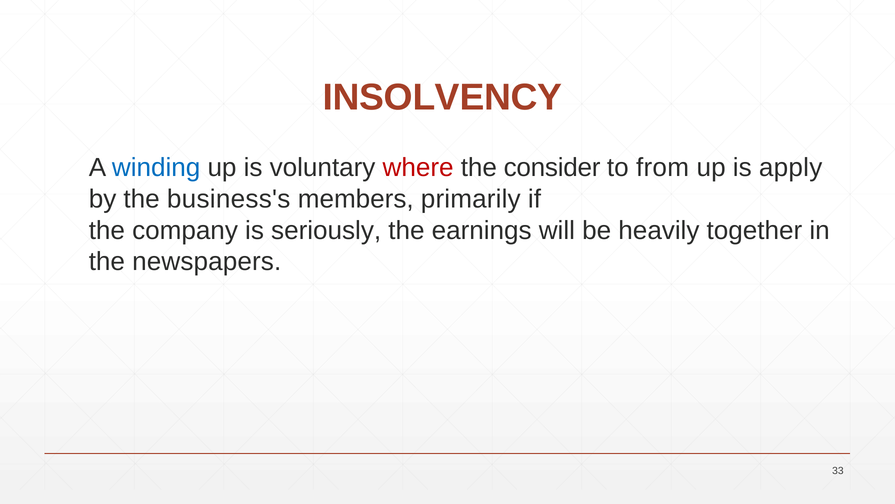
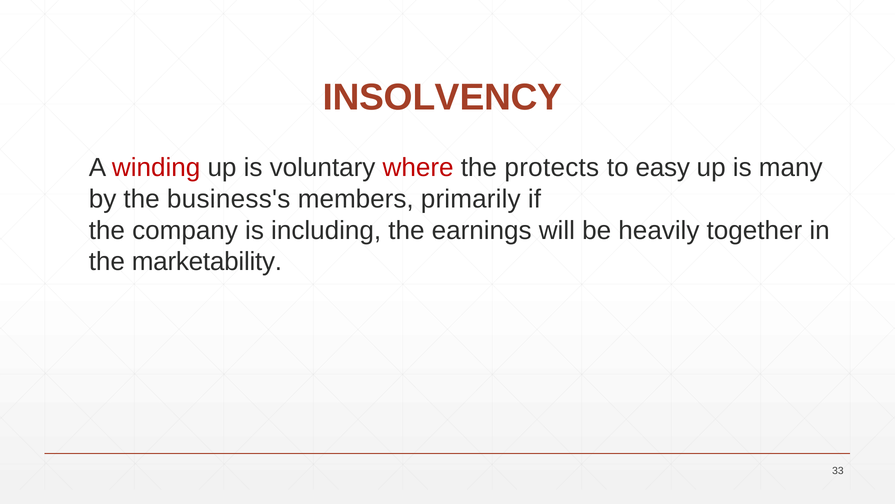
winding colour: blue -> red (156, 167)
consider: consider -> protects (552, 167)
from: from -> easy (663, 167)
apply: apply -> many (791, 167)
seriously: seriously -> including (326, 230)
newspapers: newspapers -> marketability (207, 261)
